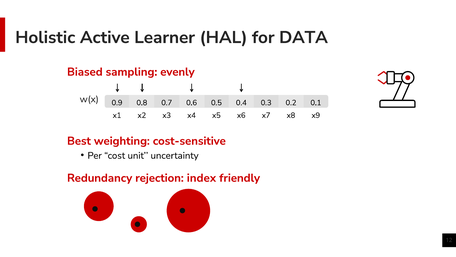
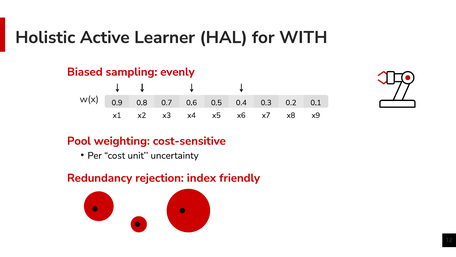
DATA: DATA -> WITH (303, 37)
Best: Best -> Pool (79, 141)
